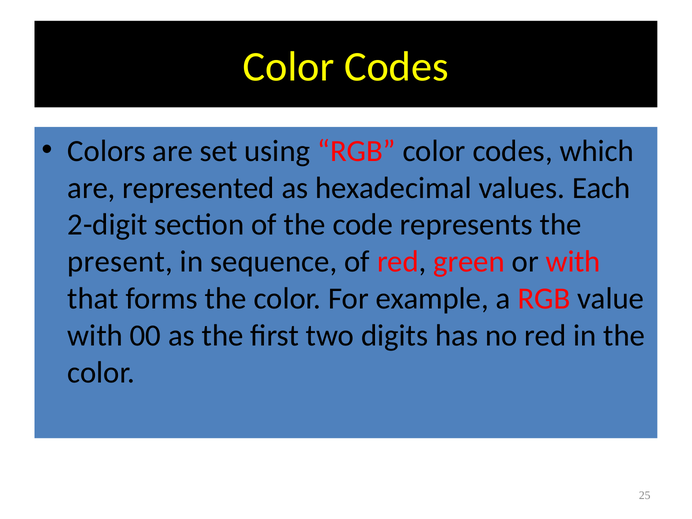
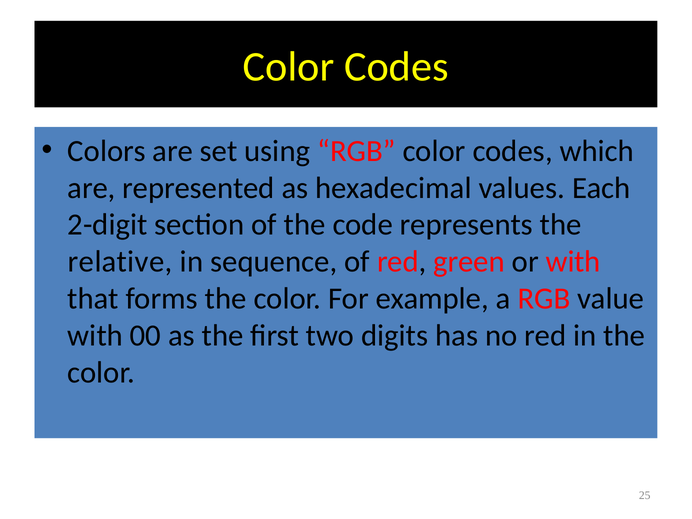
present: present -> relative (120, 262)
